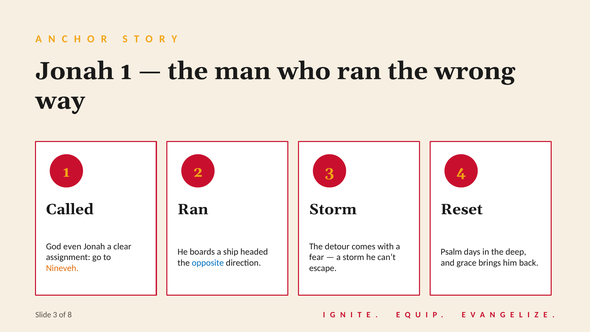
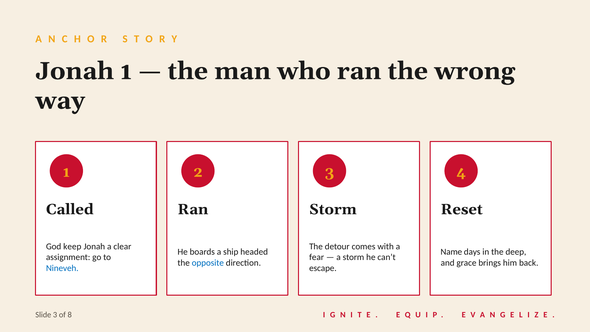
even: even -> keep (72, 246)
Psalm: Psalm -> Name (451, 252)
Nineveh colour: orange -> blue (62, 268)
